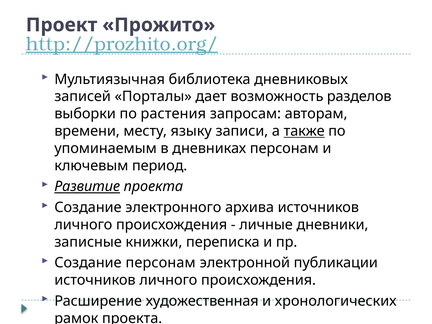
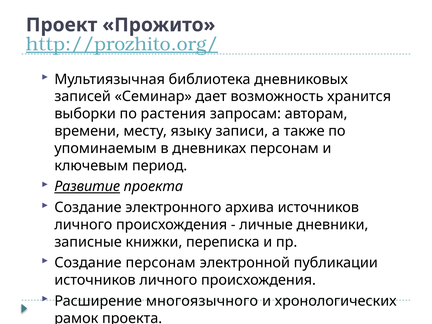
Порталы: Порталы -> Семинар (153, 97)
разделов: разделов -> хранится (359, 97)
также underline: present -> none (304, 131)
художественная: художественная -> многоязычного (202, 301)
